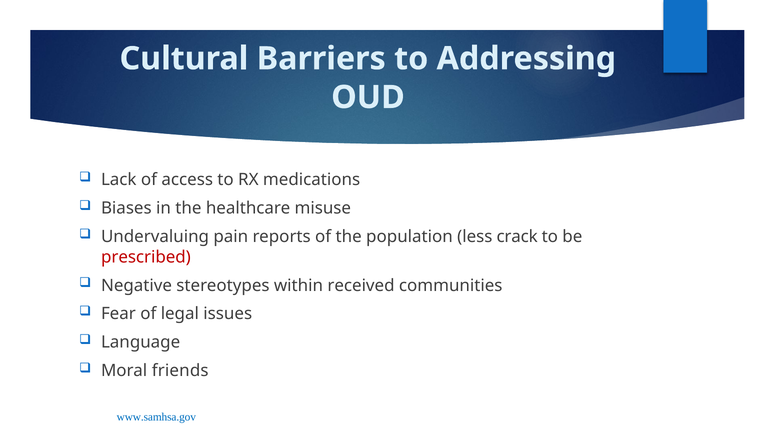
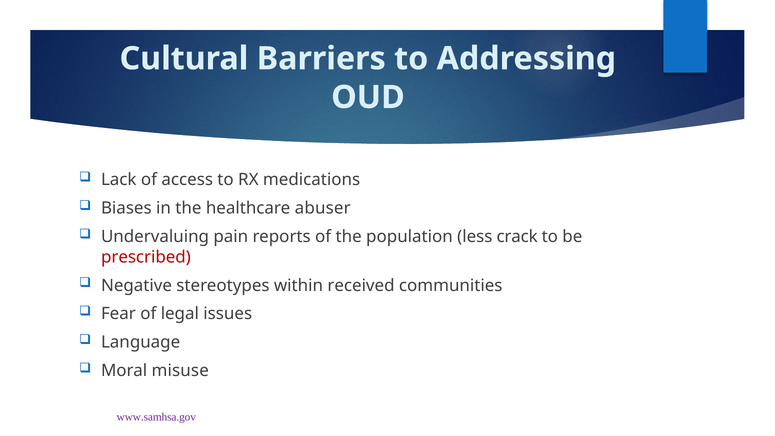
misuse: misuse -> abuser (323, 208)
friends: friends -> misuse (180, 371)
www.samhsa.gov colour: blue -> purple (156, 417)
